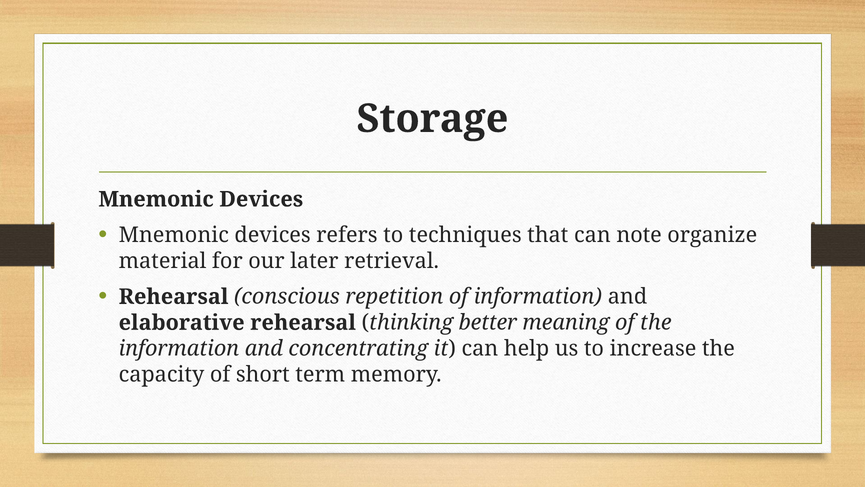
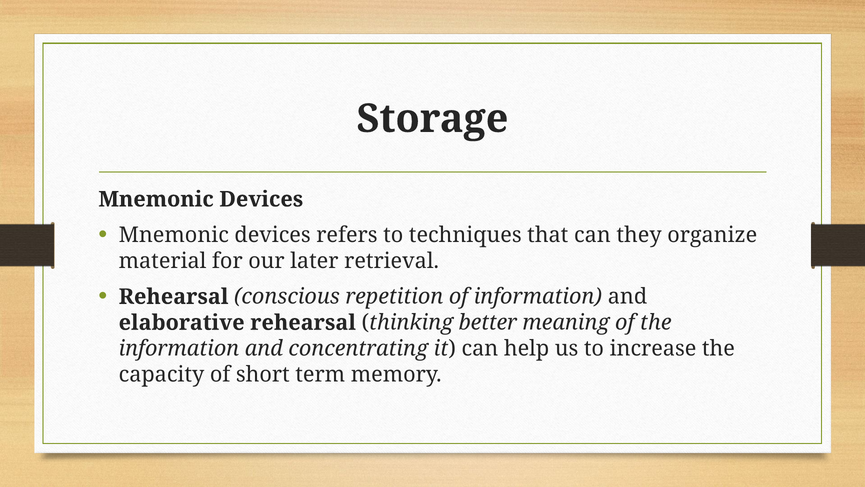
note: note -> they (639, 235)
